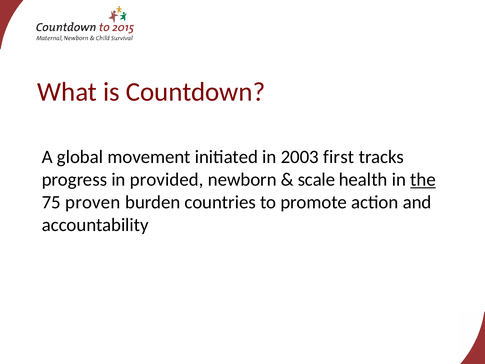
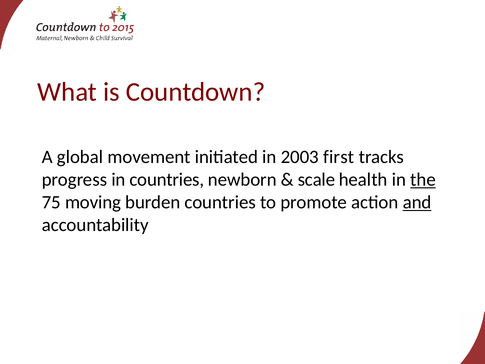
in provided: provided -> countries (167, 180)
proven: proven -> moving (93, 202)
and underline: none -> present (417, 202)
